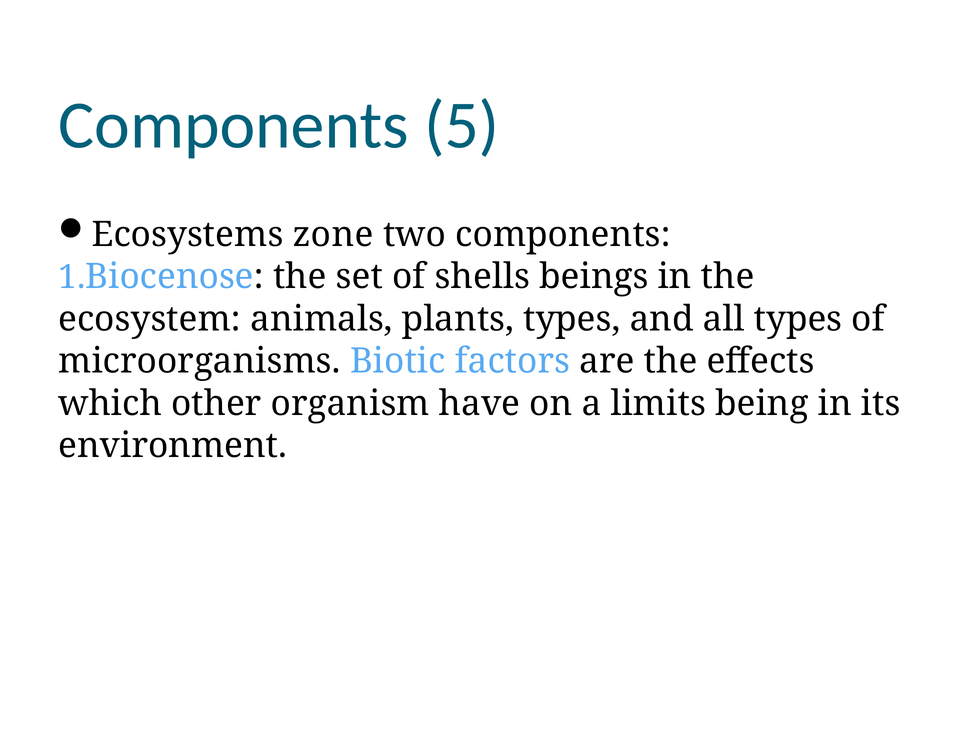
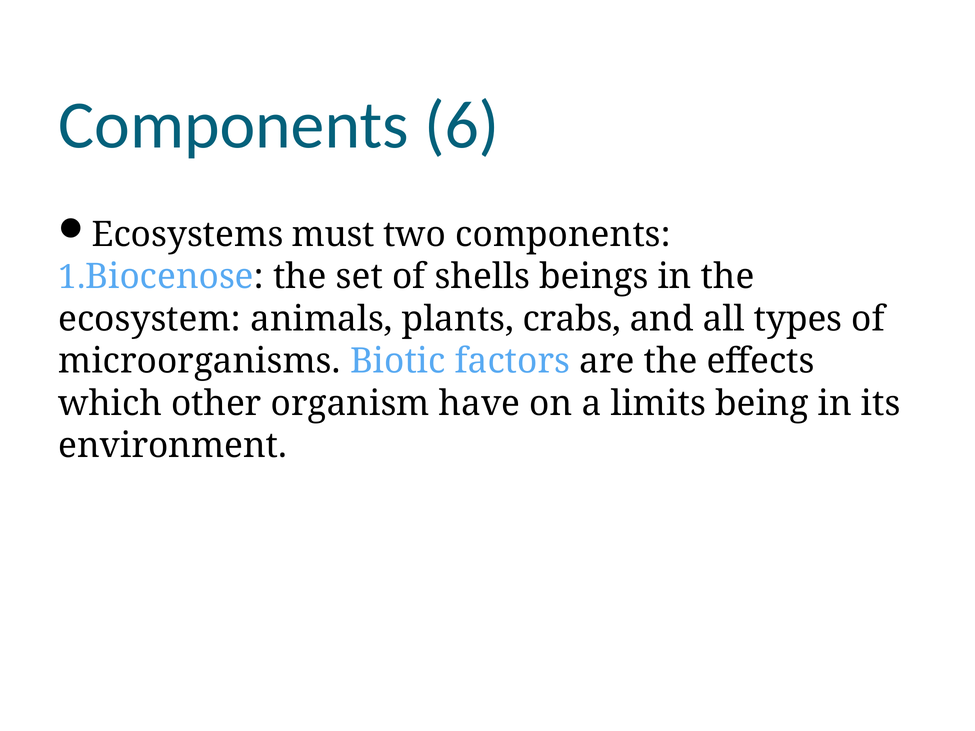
5: 5 -> 6 (462, 125)
zone: zone -> must (333, 235)
plants types: types -> crabs (572, 319)
